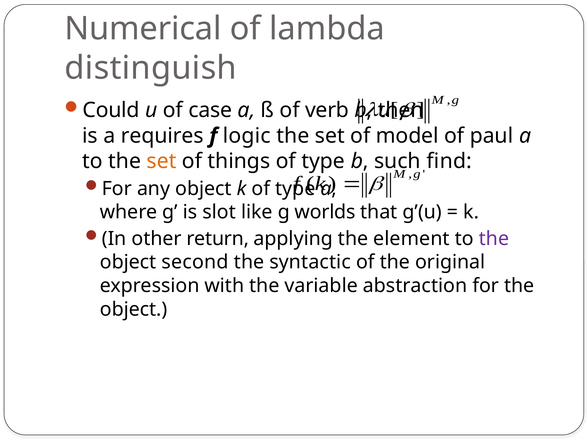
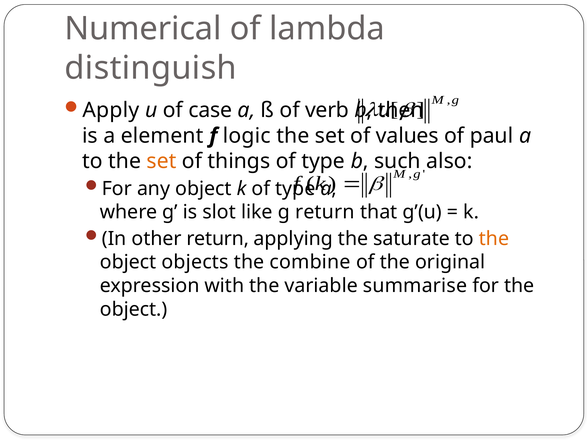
Could: Could -> Apply (111, 110)
requires: requires -> element (162, 136)
model: model -> values (407, 136)
find: find -> also (449, 161)
g worlds: worlds -> return (325, 212)
element: element -> saturate (412, 239)
the colour: purple -> orange (494, 239)
second: second -> objects (195, 262)
syntactic: syntactic -> combine (310, 262)
abstraction: abstraction -> summarise (415, 286)
